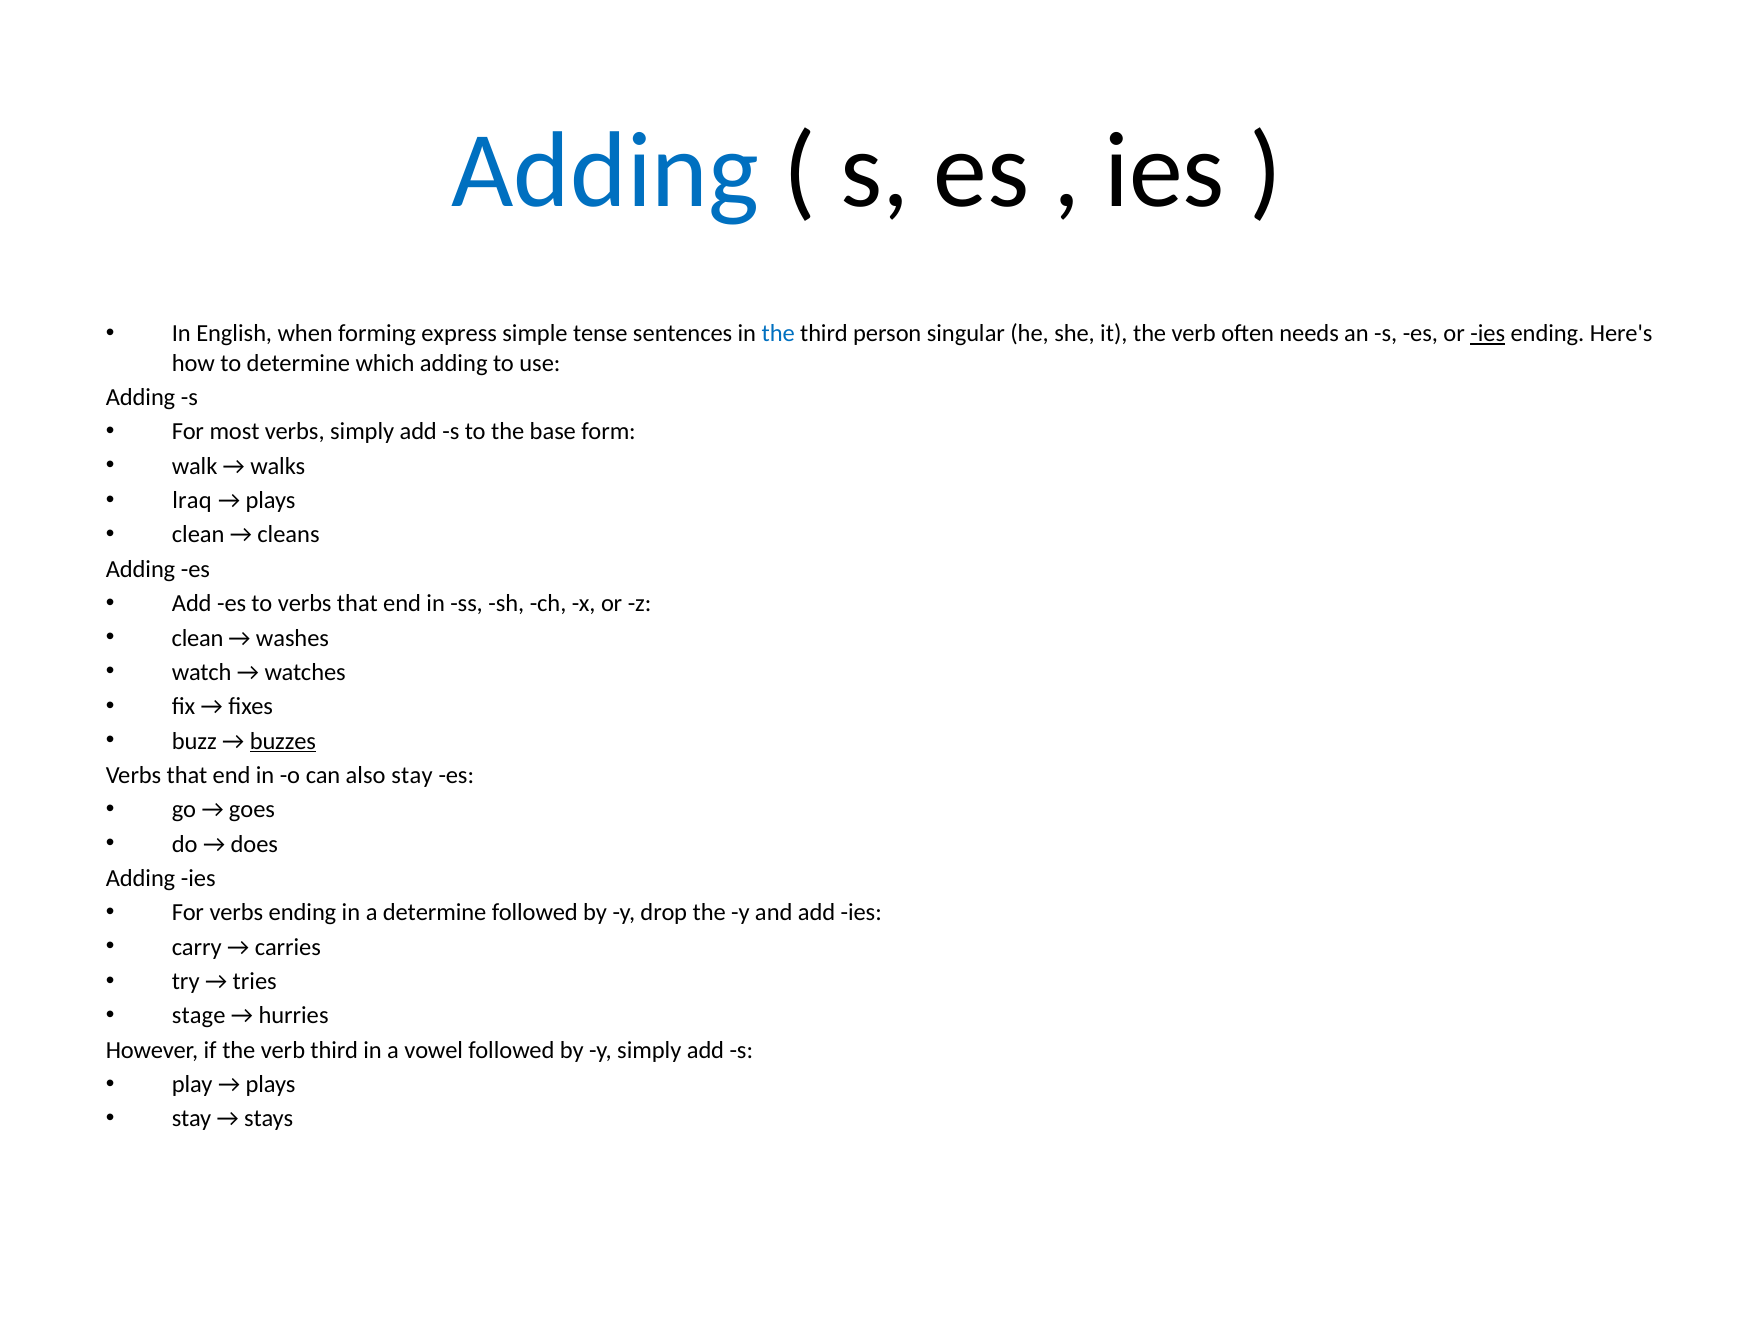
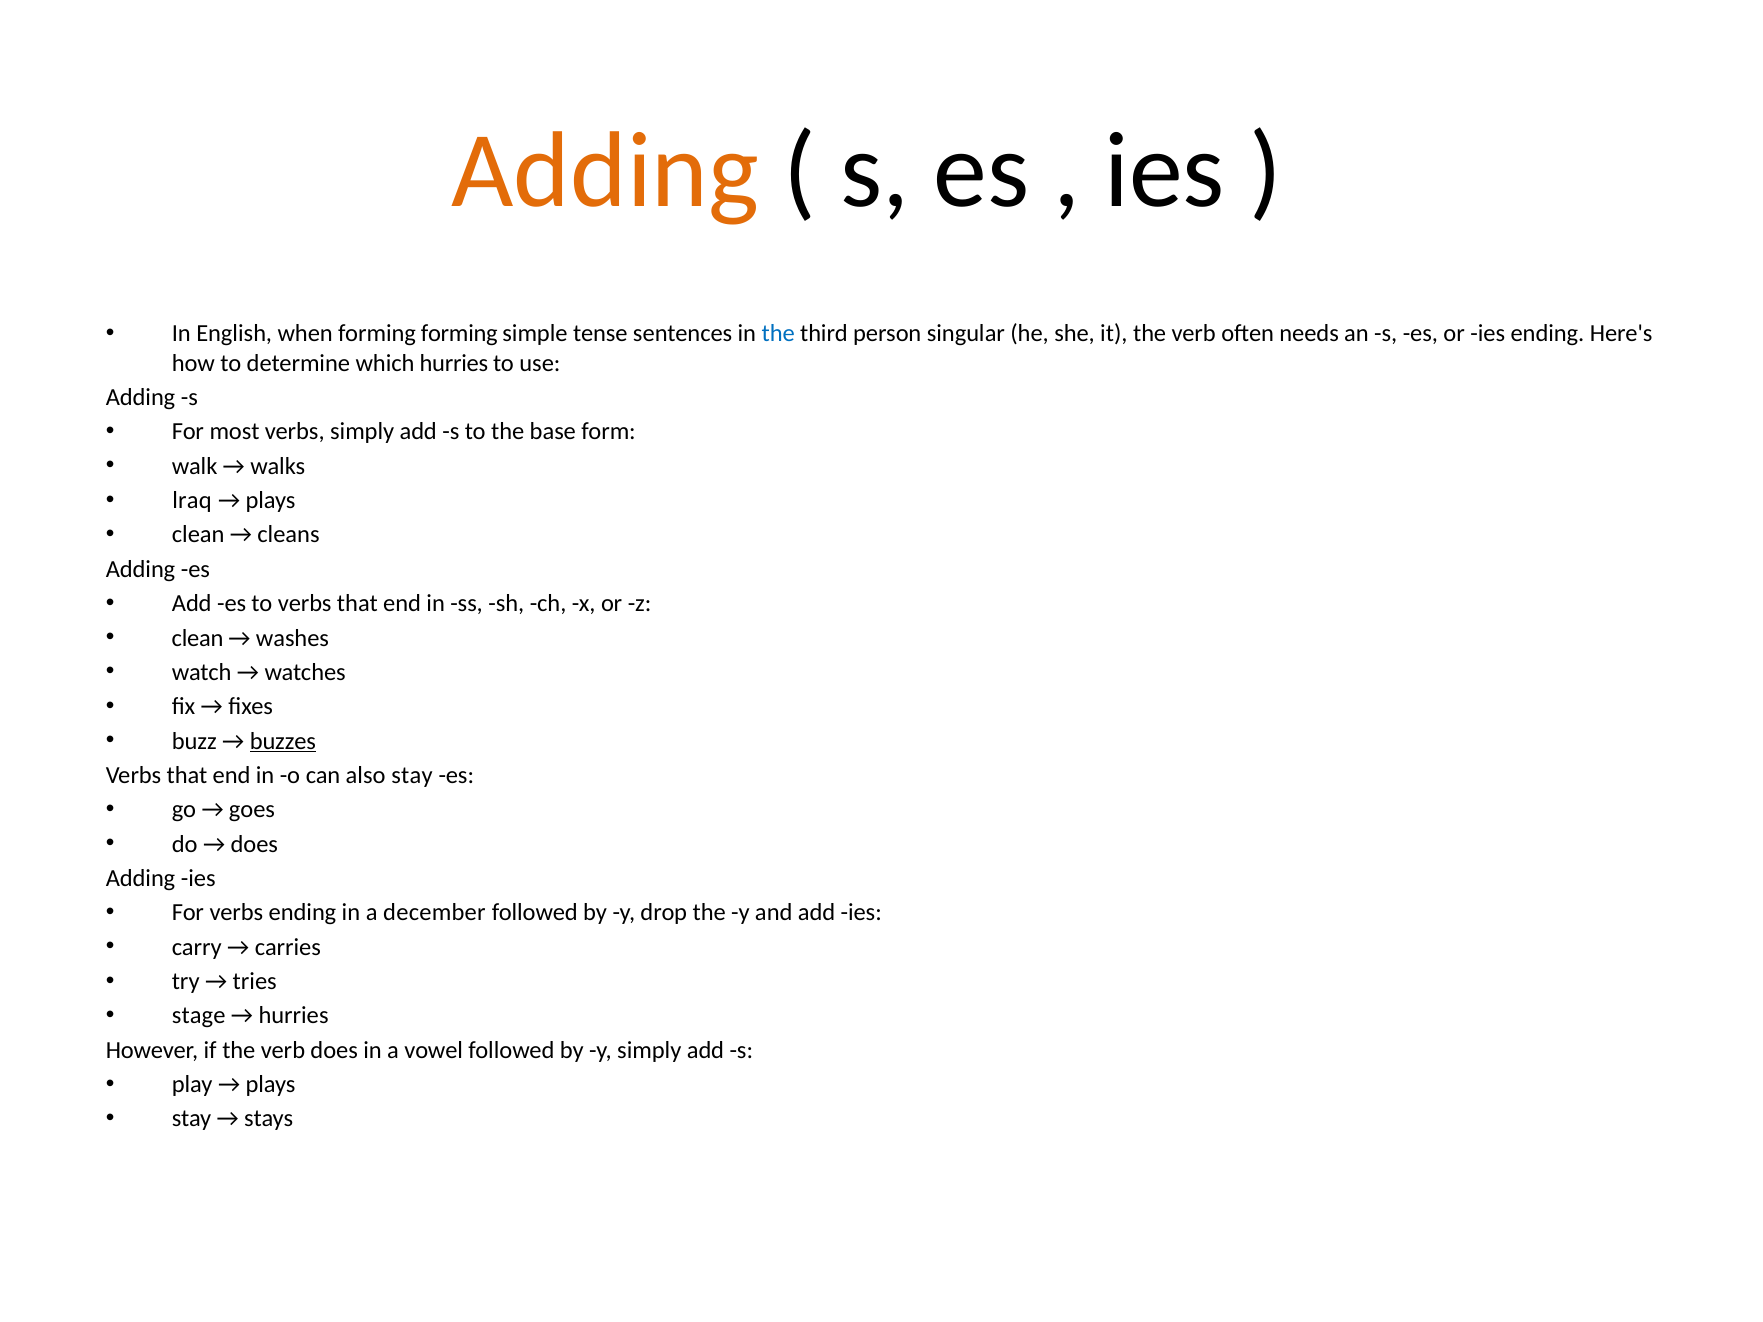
Adding colour: blue -> orange (605, 171)
forming express: express -> forming (459, 334)
ies underline: present -> none (1488, 334)
which adding: adding -> hurries (454, 363)
a determine: determine -> december (434, 913)
verb third: third -> does (334, 1050)
